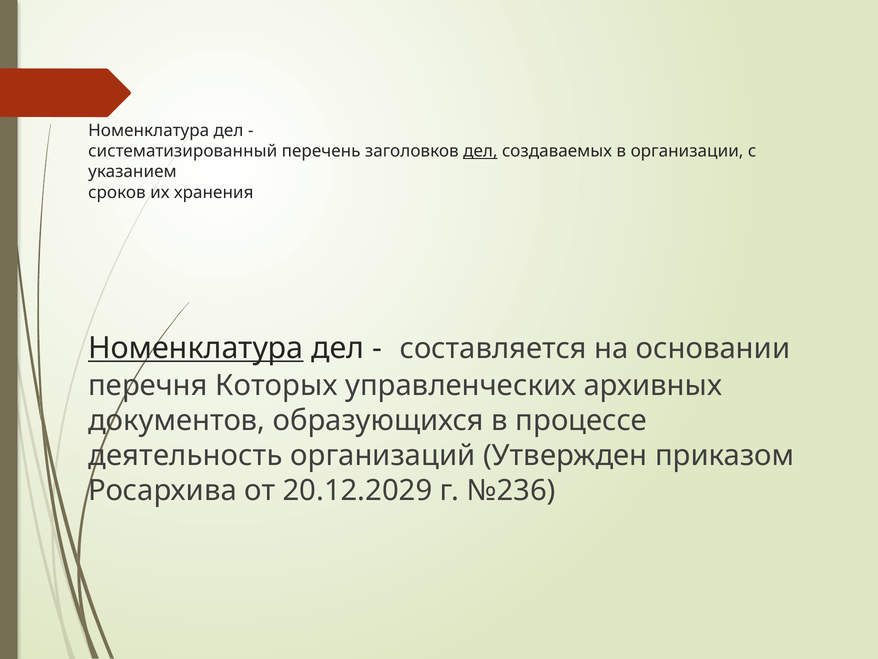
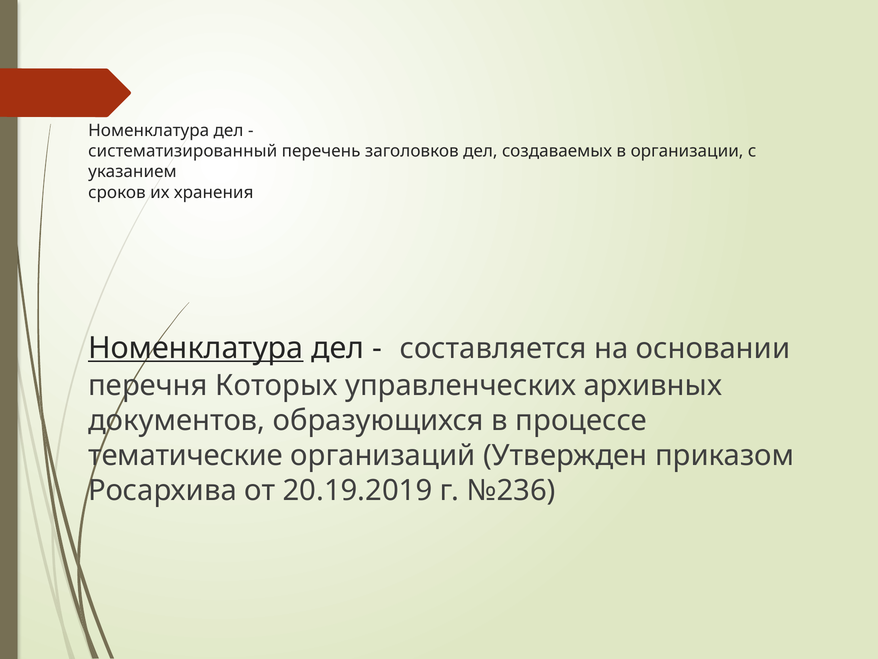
дел underline: present -> none (480, 151)
деятельность: деятельность -> тематические (186, 455)
20.12.2029: 20.12.2029 -> 20.19.2019 (357, 490)
